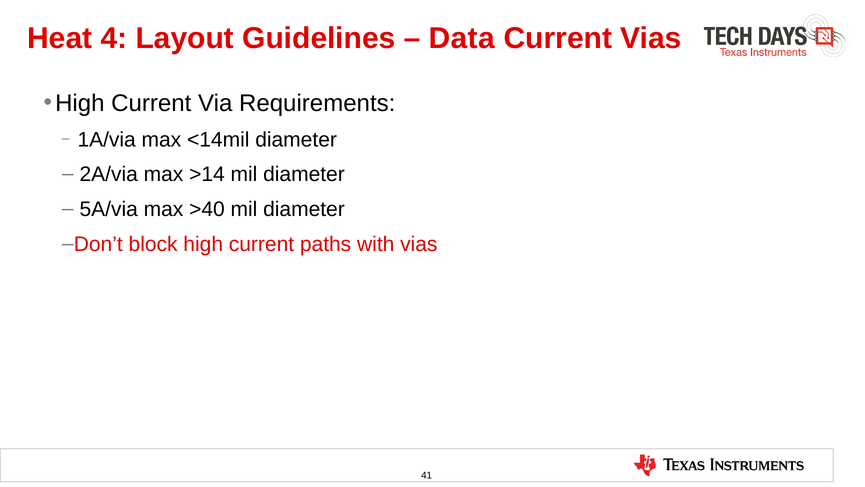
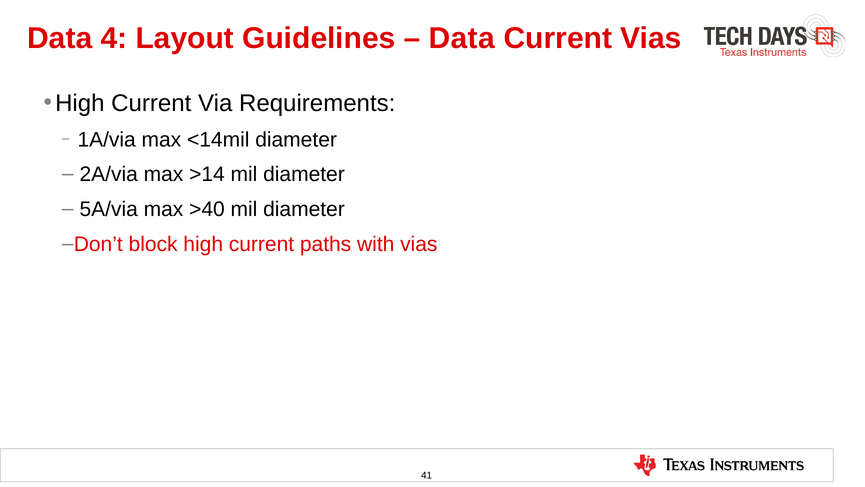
Heat: Heat -> Data (60, 38)
